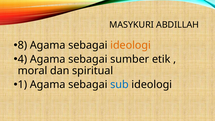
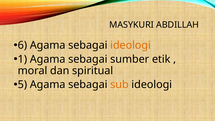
8: 8 -> 6 (22, 45)
4: 4 -> 1 (22, 59)
1: 1 -> 5 (22, 85)
sub colour: blue -> orange (119, 85)
